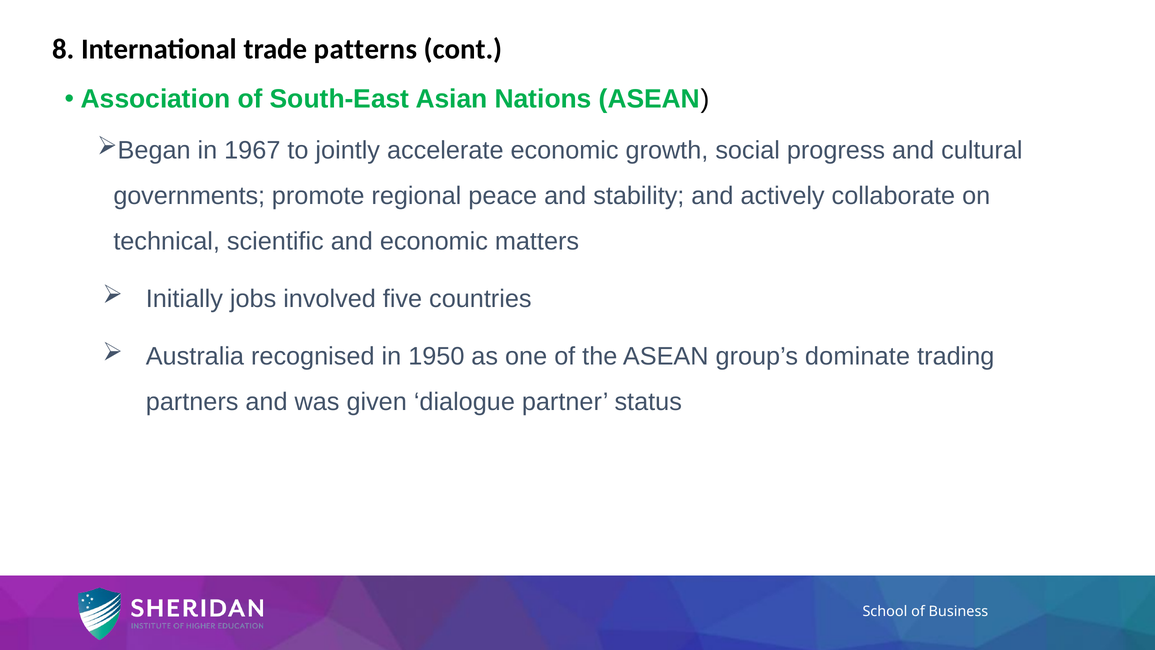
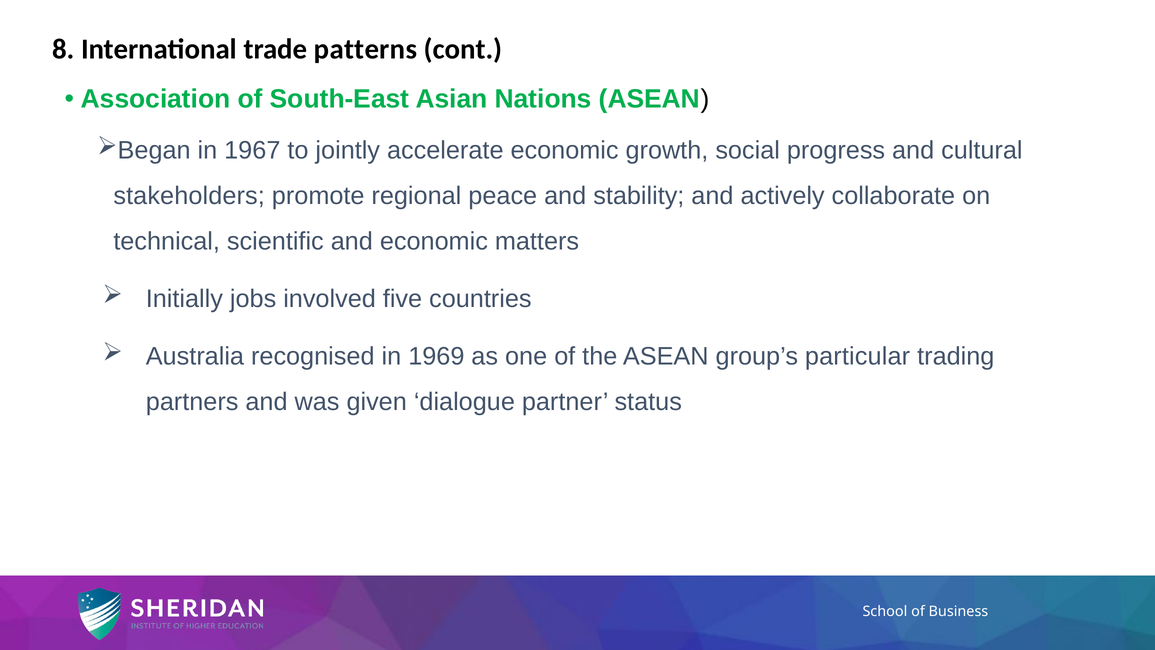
governments: governments -> stakeholders (189, 196)
1950: 1950 -> 1969 (436, 356)
dominate: dominate -> particular (858, 356)
